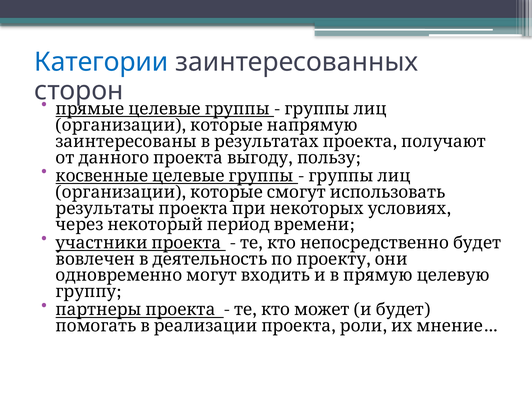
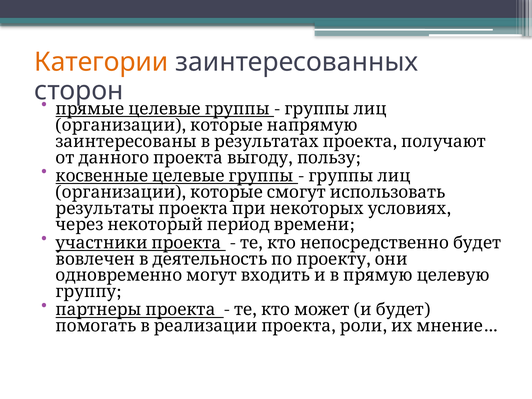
Категории colour: blue -> orange (101, 62)
